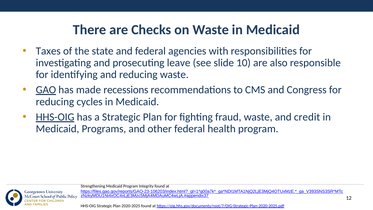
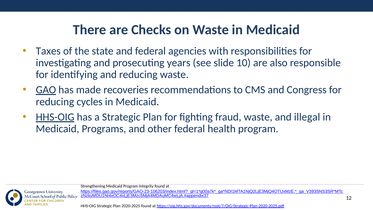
leave: leave -> years (179, 63)
recessions: recessions -> recoveries (126, 90)
credit: credit -> illegal (307, 117)
